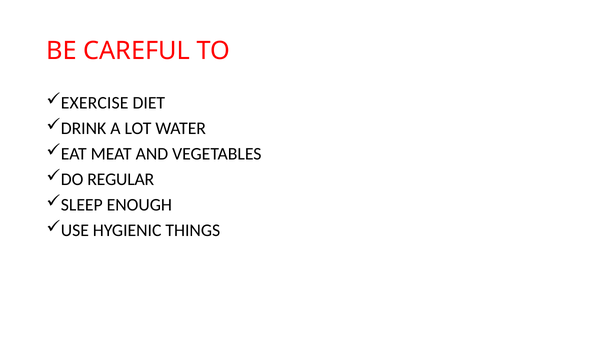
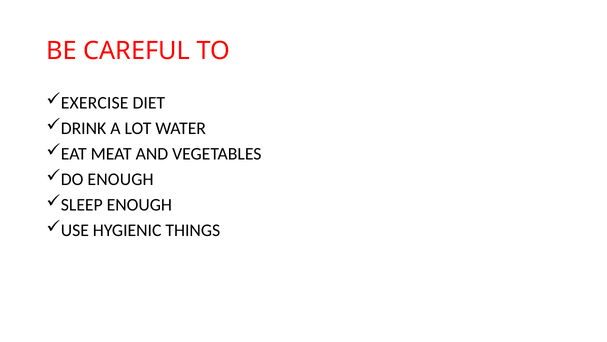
DO REGULAR: REGULAR -> ENOUGH (121, 179)
